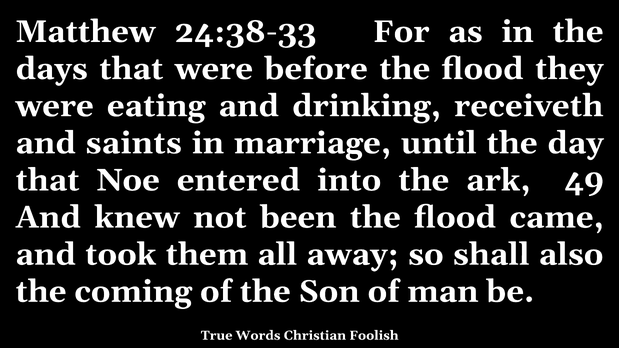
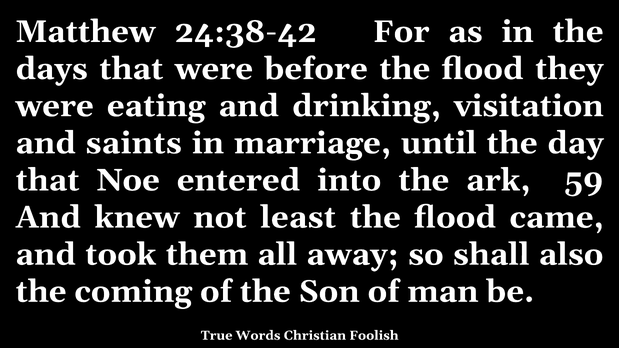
24:38-33: 24:38-33 -> 24:38-42 (246, 32)
receiveth: receiveth -> visitation (529, 106)
49: 49 -> 59 (584, 180)
been: been -> least (298, 217)
